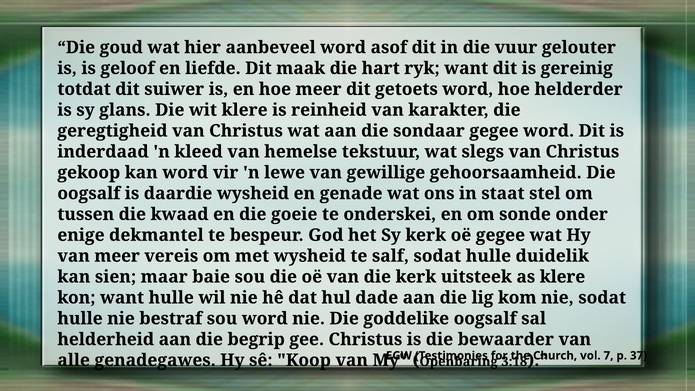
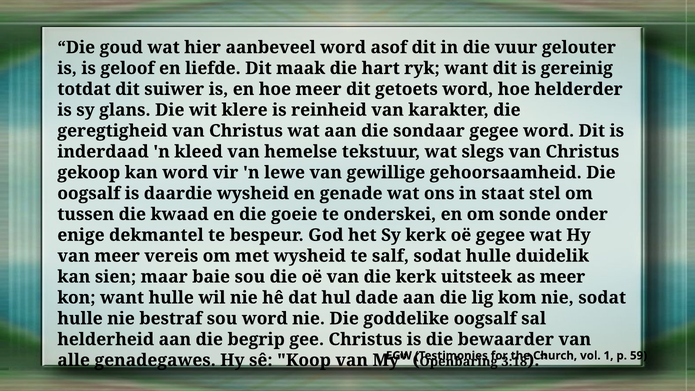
as klere: klere -> meer (562, 277)
7: 7 -> 1 (608, 356)
37: 37 -> 59 (639, 356)
